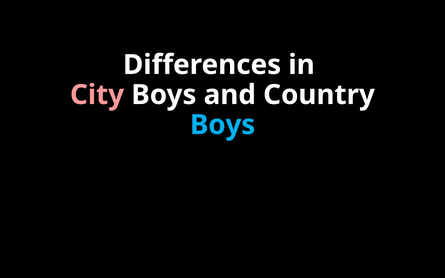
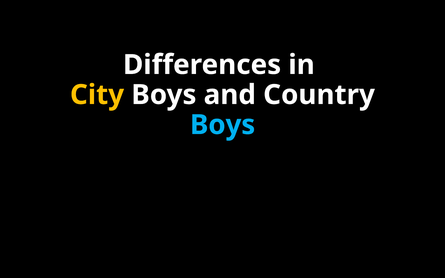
City colour: pink -> yellow (97, 95)
